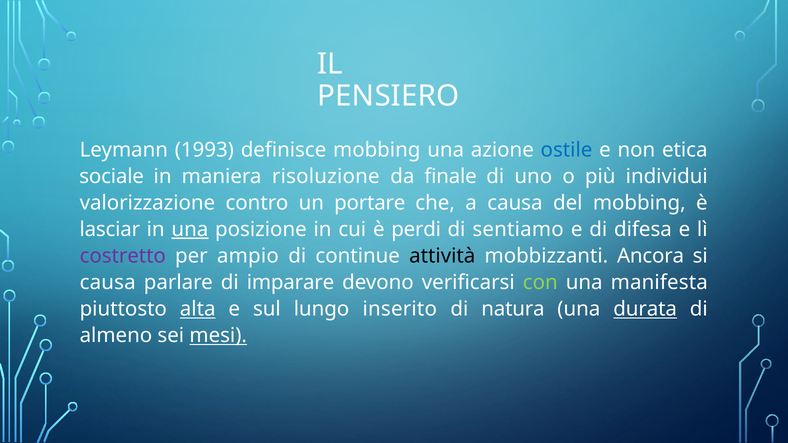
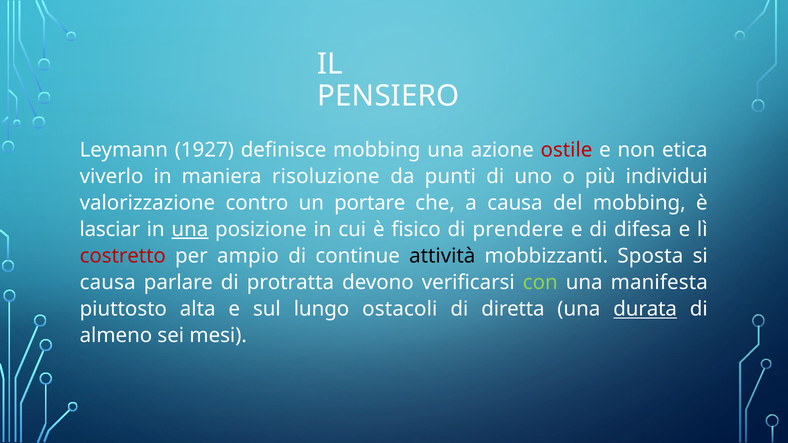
1993: 1993 -> 1927 (204, 150)
ostile colour: blue -> red (566, 150)
sociale: sociale -> viverlo (112, 176)
finale: finale -> punti (450, 176)
perdi: perdi -> fisico (416, 230)
sentiamo: sentiamo -> prendere (518, 230)
costretto colour: purple -> red (123, 256)
Ancora: Ancora -> Sposta (650, 256)
imparare: imparare -> protratta (290, 283)
alta underline: present -> none (198, 309)
inserito: inserito -> ostacoli (400, 309)
natura: natura -> diretta (513, 309)
mesi underline: present -> none (218, 336)
